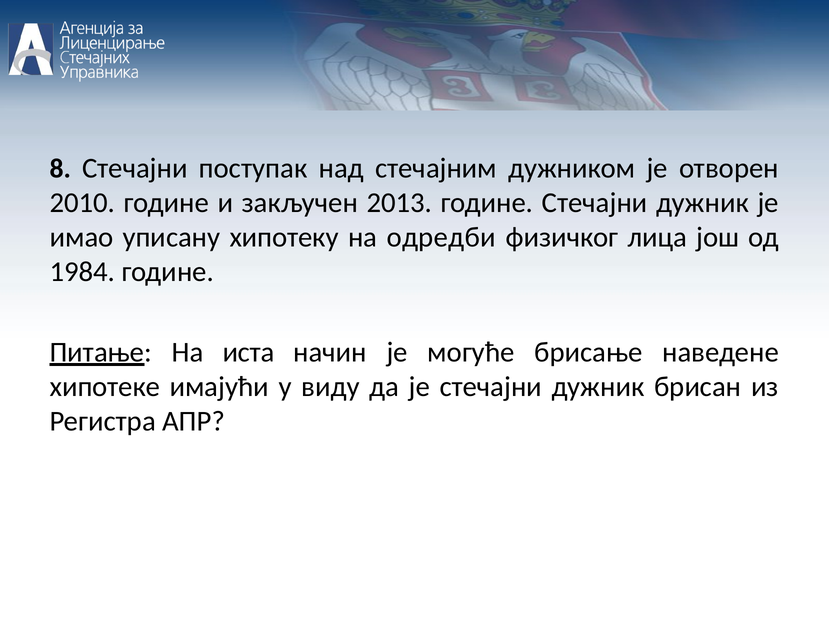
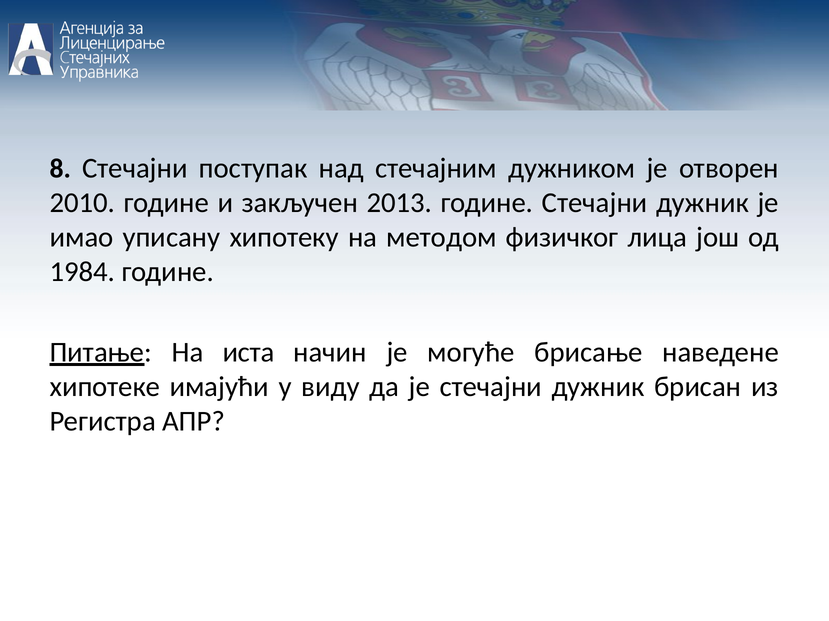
одредби: одредби -> методом (441, 238)
